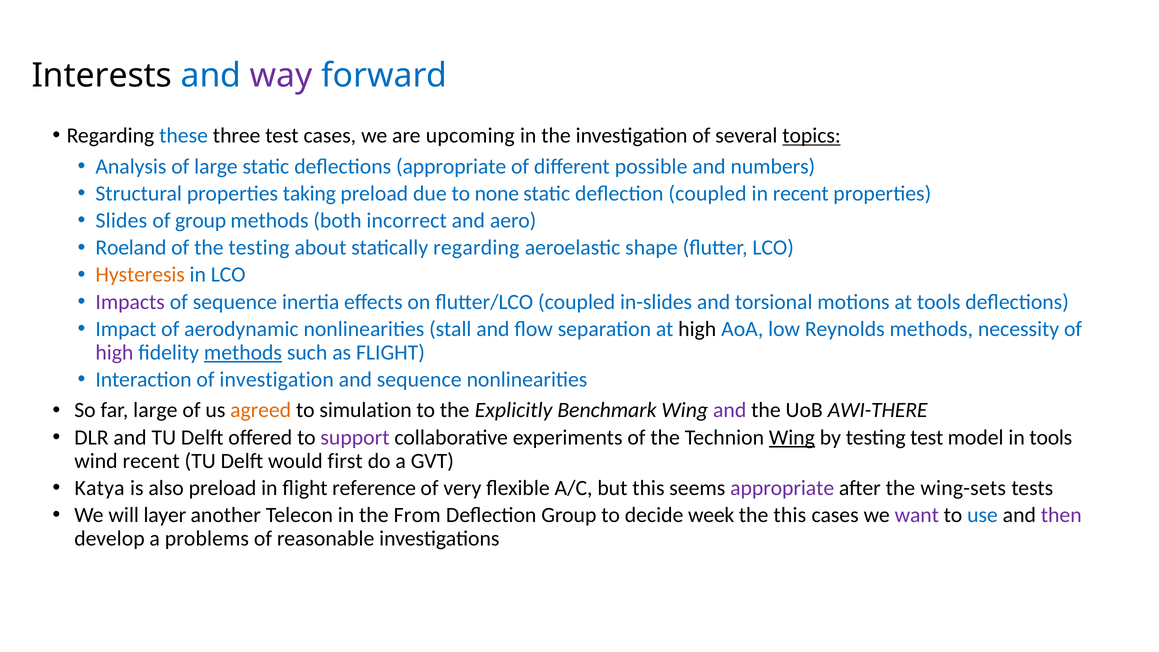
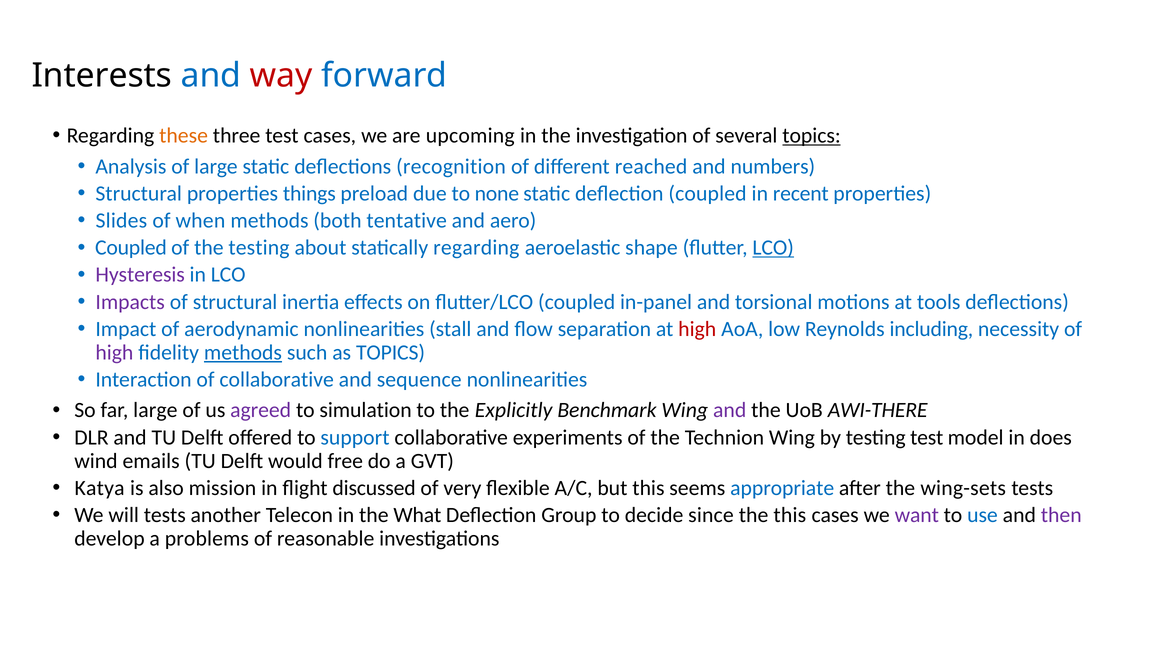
way colour: purple -> red (281, 76)
these colour: blue -> orange (184, 136)
deflections appropriate: appropriate -> recognition (451, 166)
possible: possible -> reached (651, 166)
taking: taking -> things (309, 193)
of group: group -> when (200, 221)
incorrect: incorrect -> tentative (407, 221)
Roeland: Roeland -> Coupled (131, 248)
LCO underline: none -> present (773, 248)
Hysteresis colour: orange -> purple (140, 275)
of sequence: sequence -> structural (235, 302)
in-slides: in-slides -> in-panel (656, 302)
high colour: black -> red (697, 329)
Reynolds methods: methods -> including (931, 329)
as FLIGHT: FLIGHT -> TOPICS (391, 352)
of investigation: investigation -> collaborative (277, 380)
agreed colour: orange -> purple (261, 410)
support colour: purple -> blue (355, 437)
Wing underline: present -> none (792, 437)
in tools: tools -> does (1051, 437)
wind recent: recent -> emails (151, 461)
first: first -> free (345, 461)
also preload: preload -> mission (222, 488)
reference: reference -> discussed (374, 488)
appropriate colour: purple -> blue (782, 488)
will layer: layer -> tests (165, 515)
From: From -> What (417, 515)
week: week -> since (711, 515)
